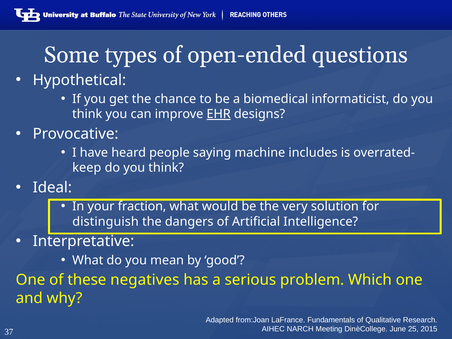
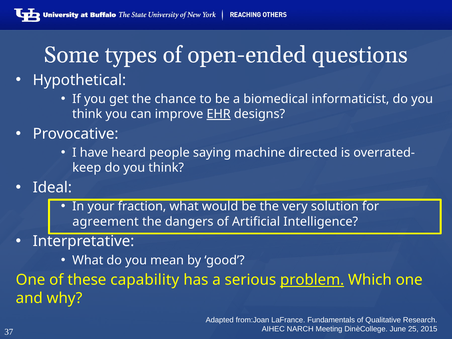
includes: includes -> directed (313, 153)
distinguish: distinguish -> agreement (106, 222)
negatives: negatives -> capability (145, 280)
problem underline: none -> present (312, 280)
